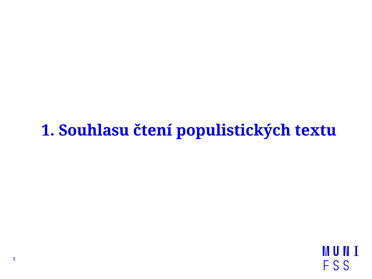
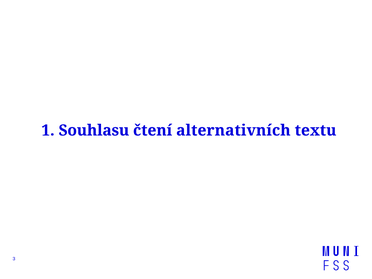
populistických: populistických -> alternativních (233, 130)
